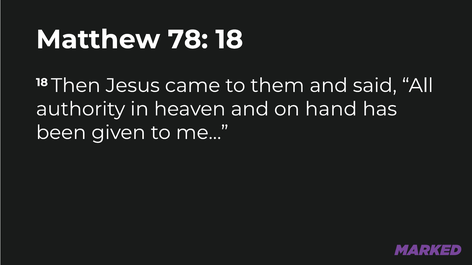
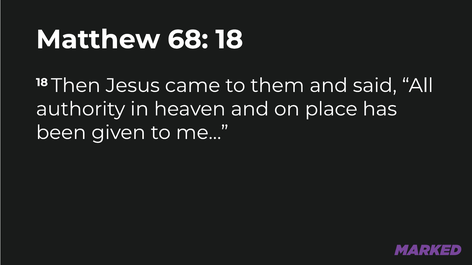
78: 78 -> 68 (188, 40)
hand: hand -> place (331, 109)
